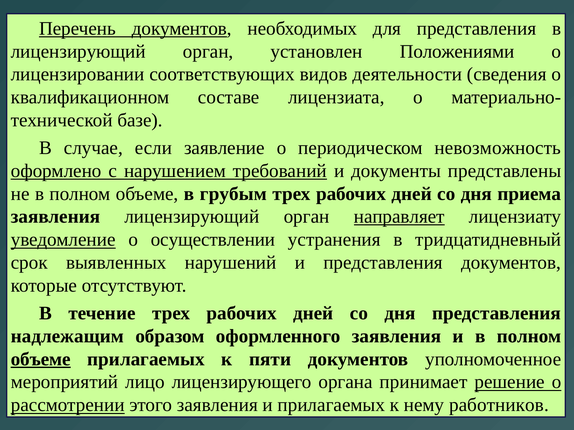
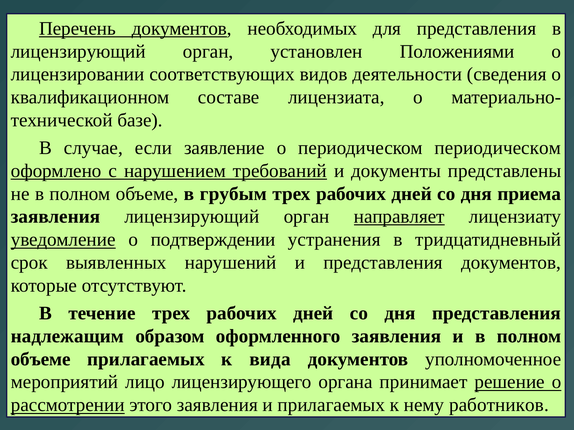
периодическом невозможность: невозможность -> периодическом (498, 148)
осуществлении: осуществлении -> подтверждении (213, 240)
объеме underline: present -> none (41, 359)
пяти: пяти -> вида (270, 359)
